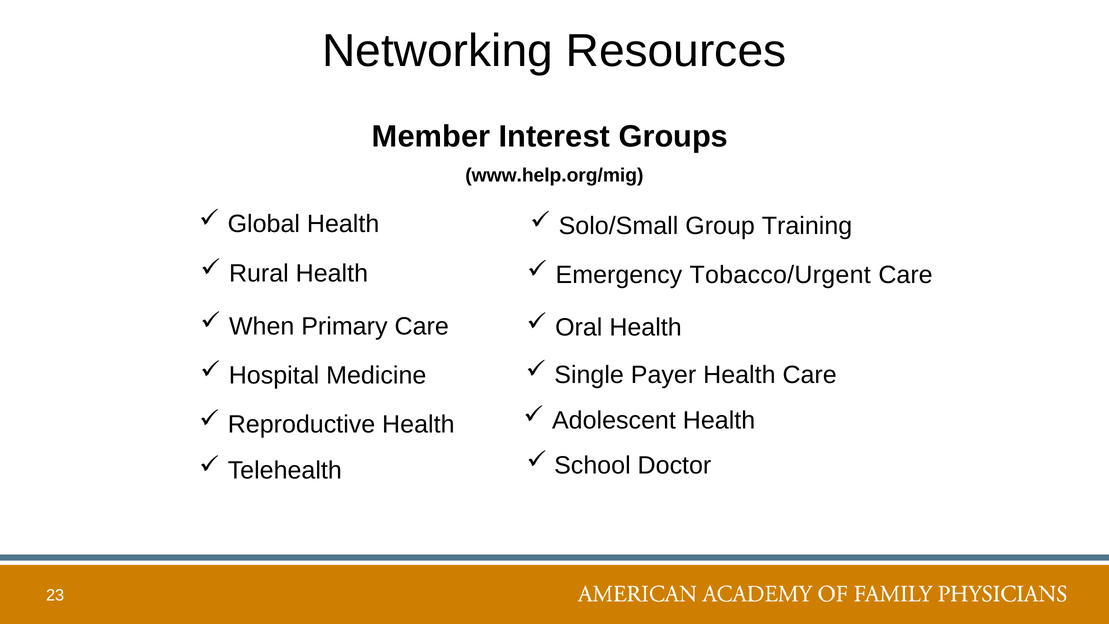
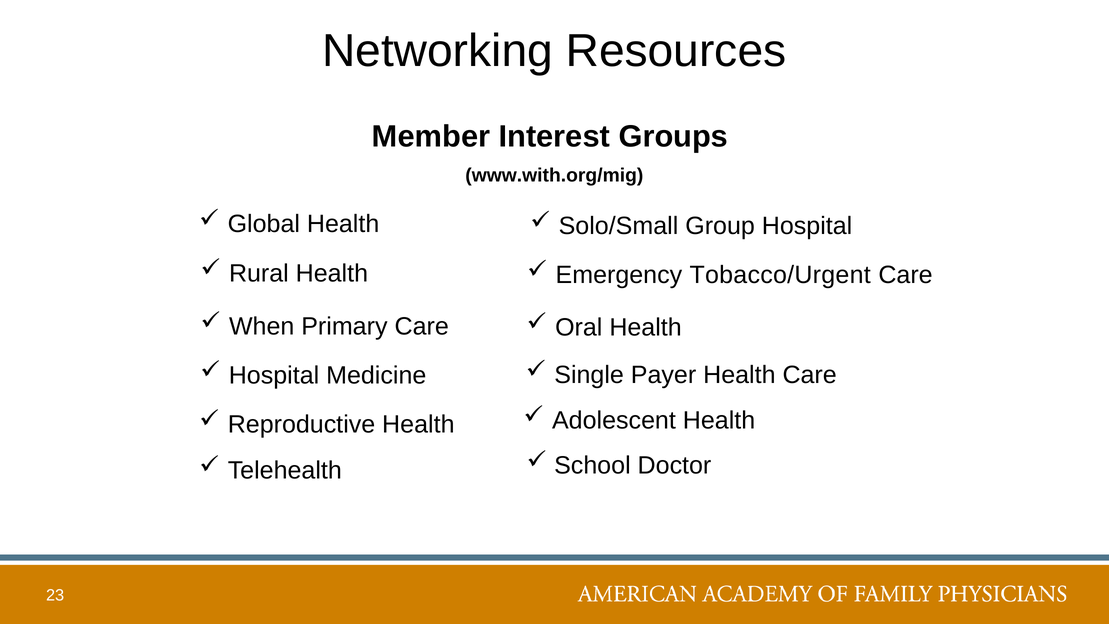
www.help.org/mig: www.help.org/mig -> www.with.org/mig (554, 175)
Group Training: Training -> Hospital (807, 226)
